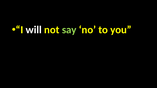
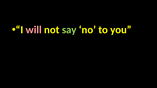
will colour: white -> pink (34, 30)
